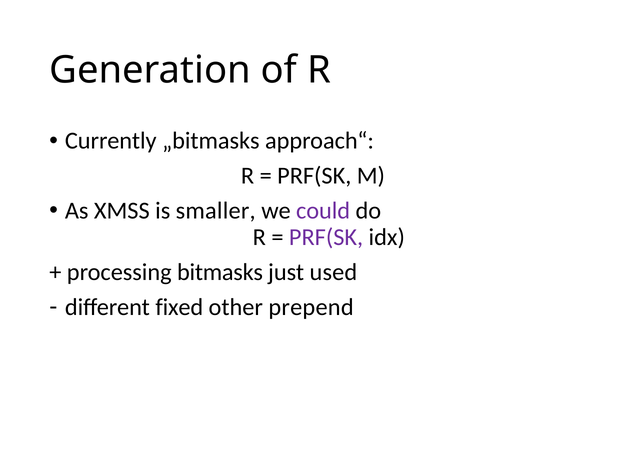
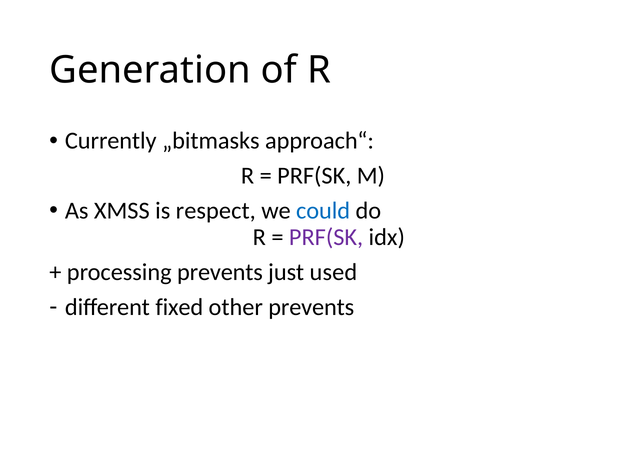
smaller: smaller -> respect (216, 211)
could colour: purple -> blue (323, 211)
processing bitmasks: bitmasks -> prevents (220, 272)
other prepend: prepend -> prevents (311, 307)
